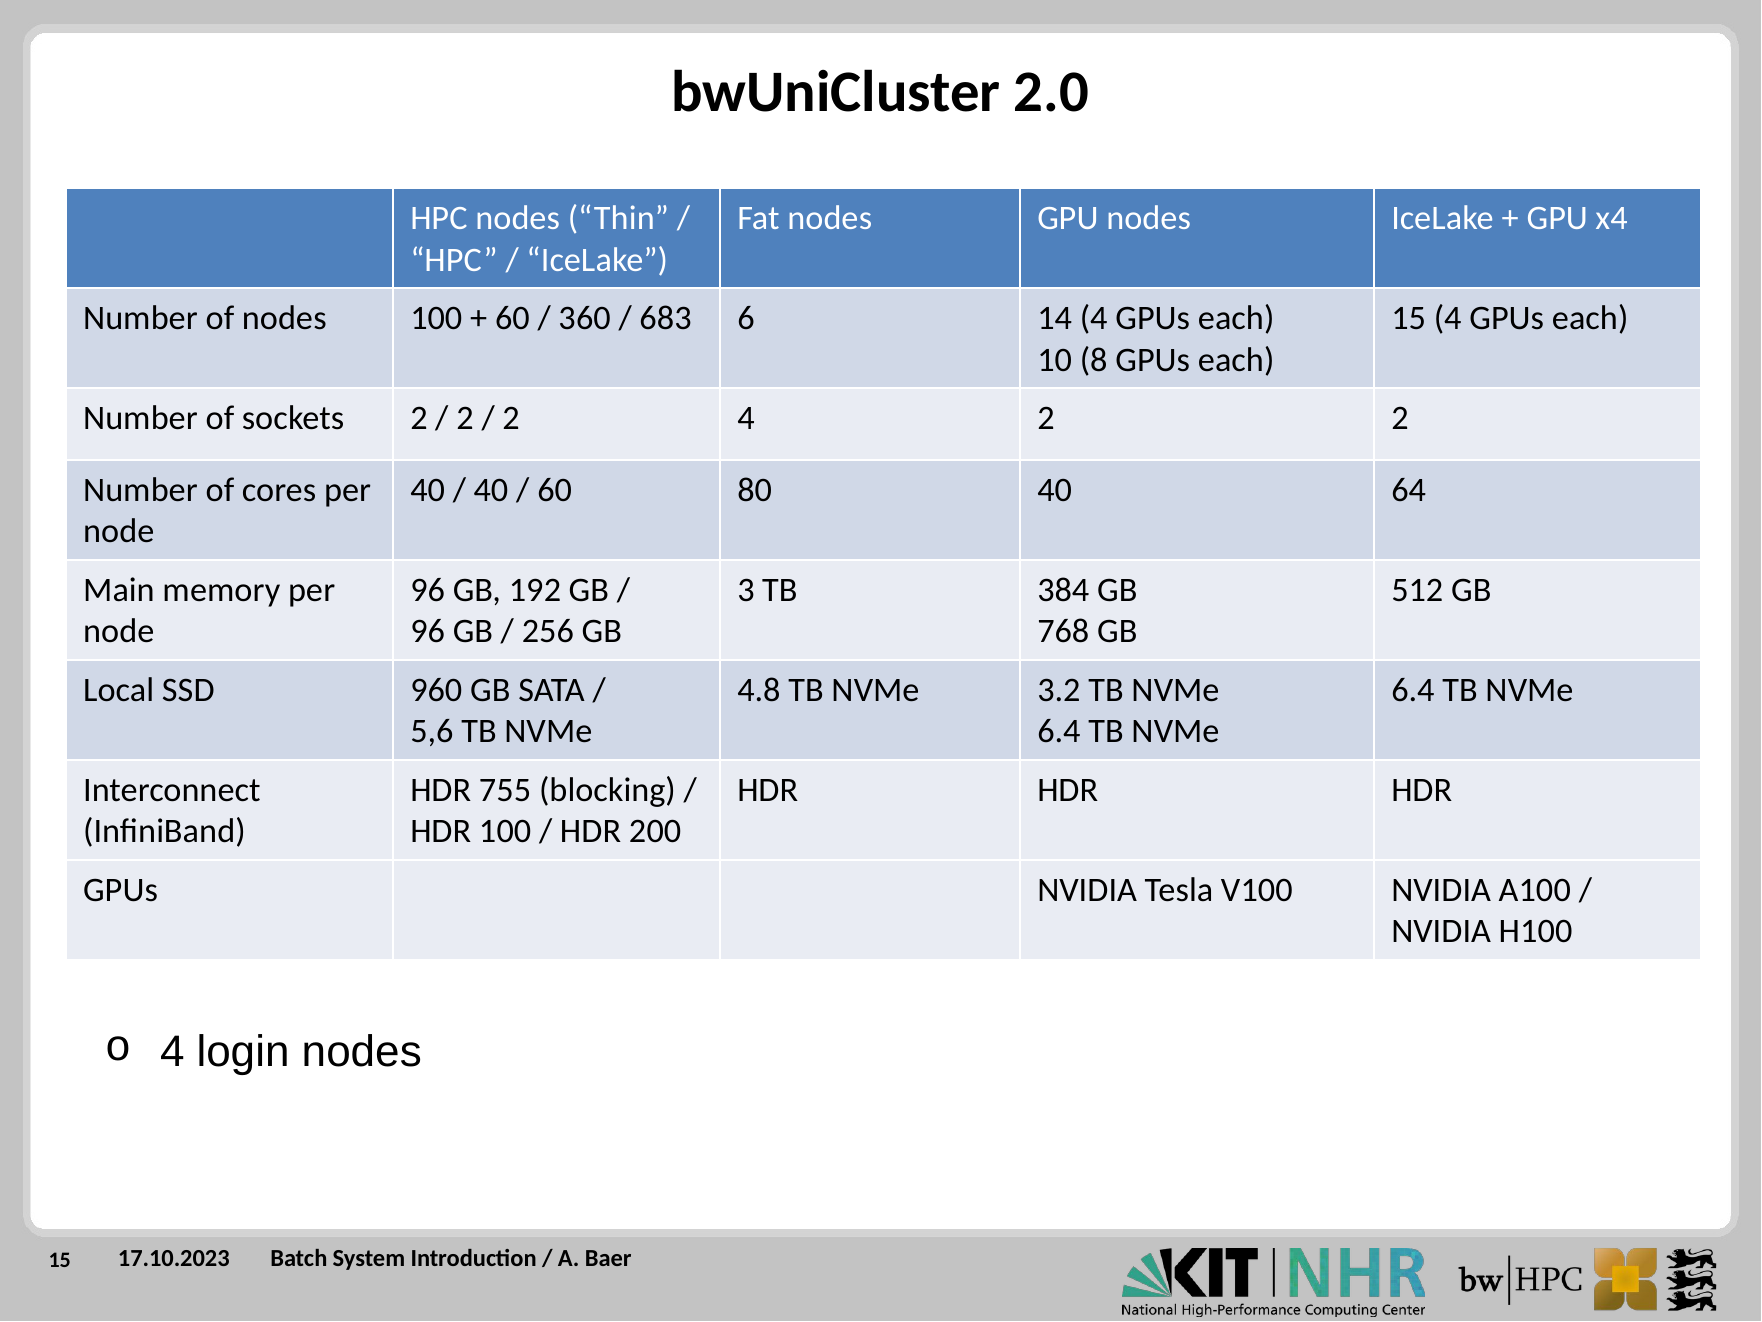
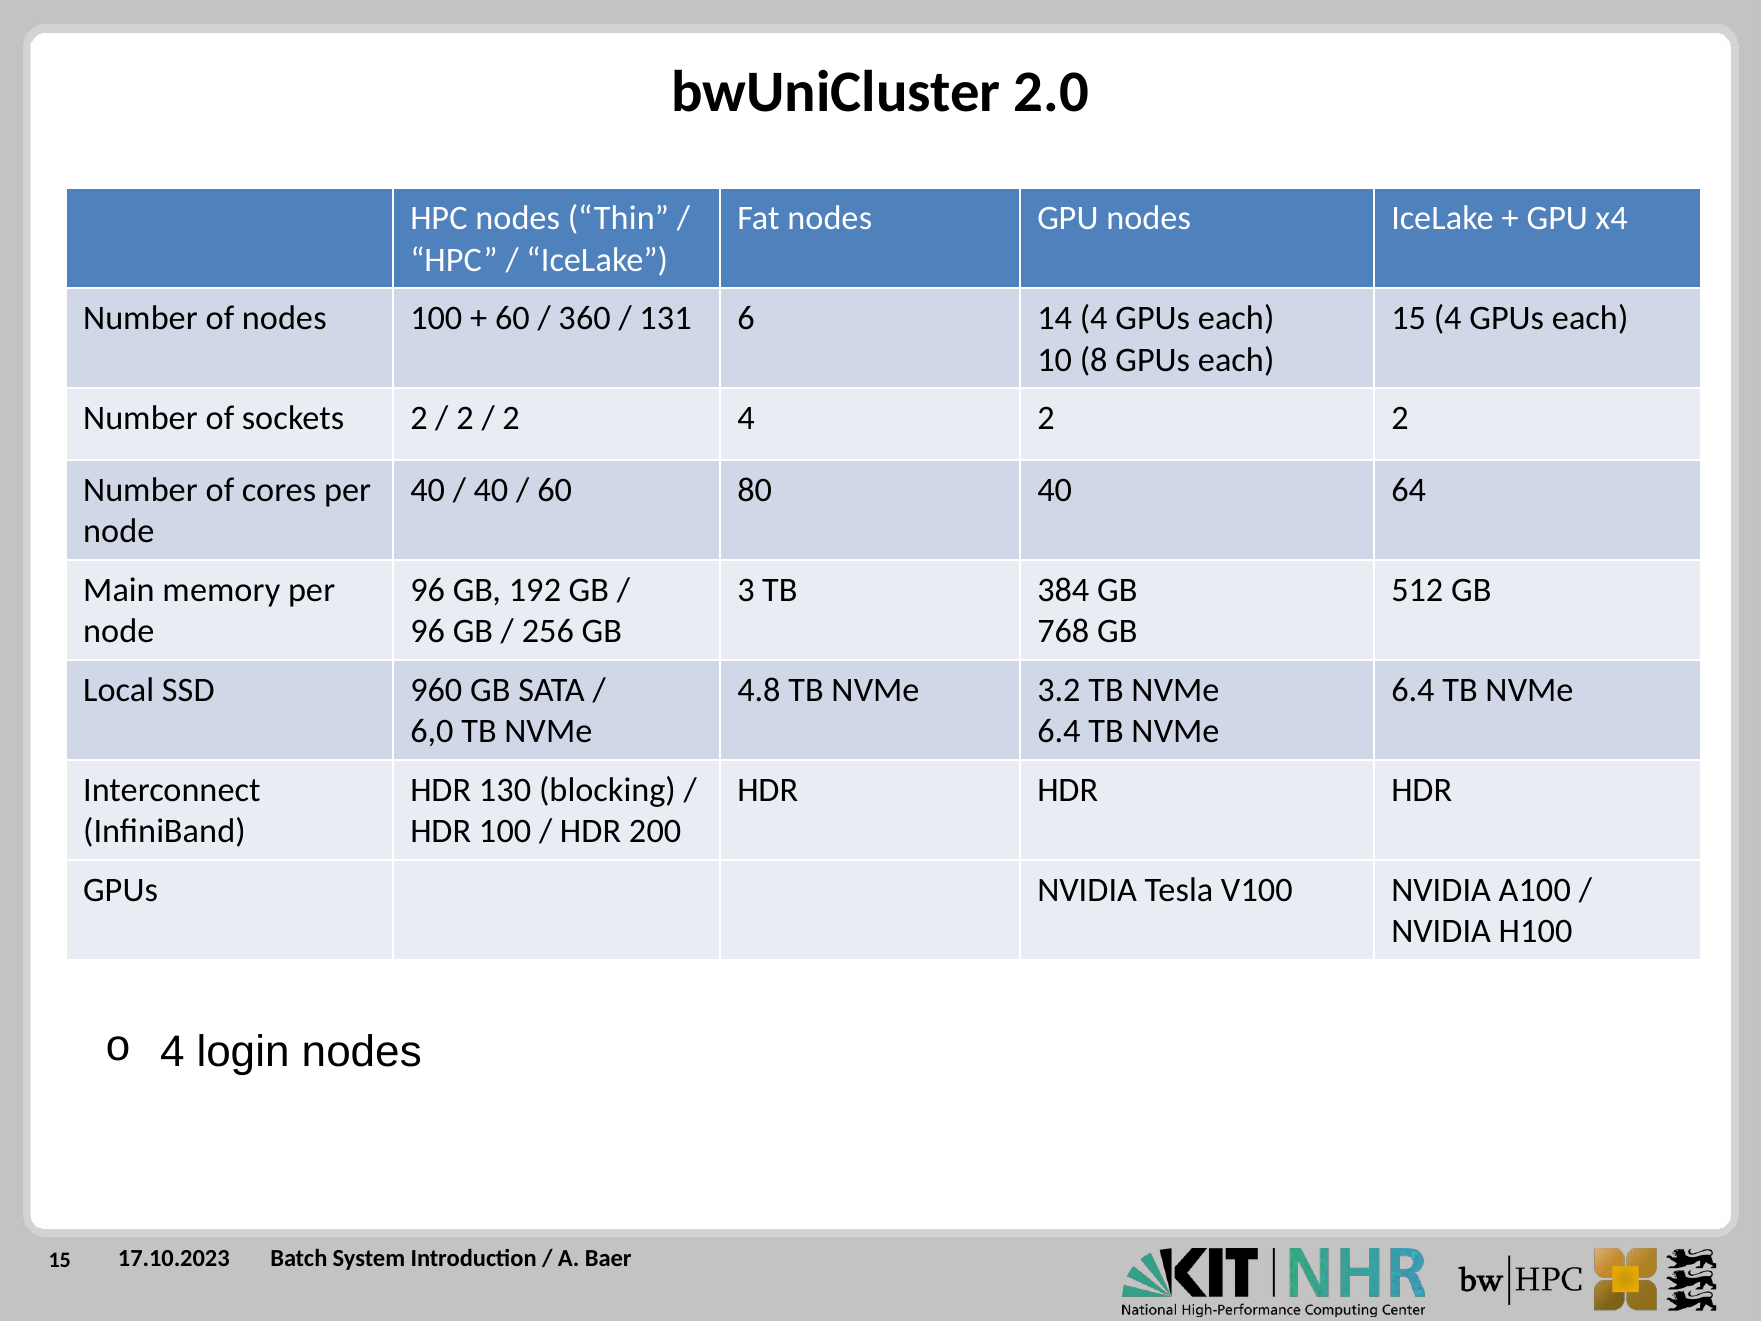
683: 683 -> 131 (666, 318)
5,6: 5,6 -> 6,0 (432, 731)
755: 755 -> 130 (505, 790)
